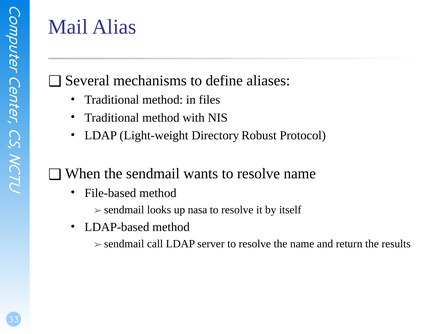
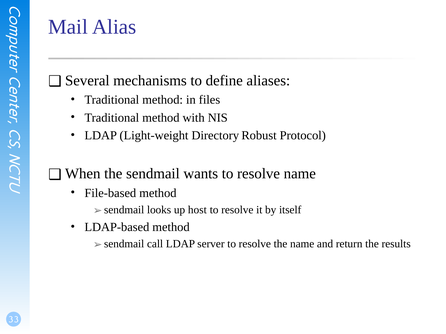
nasa: nasa -> host (197, 210)
